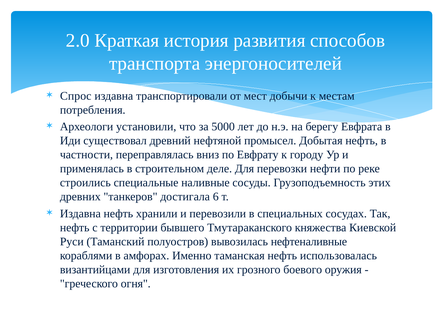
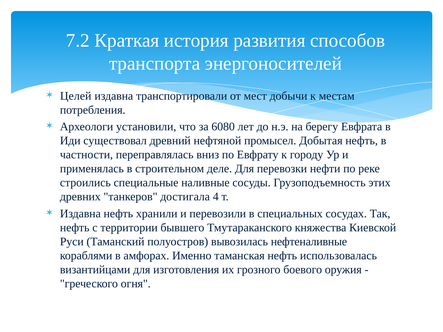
2.0: 2.0 -> 7.2 (78, 41)
Спрос: Спрос -> Целей (76, 96)
5000: 5000 -> 6080 (223, 127)
6: 6 -> 4 (216, 197)
